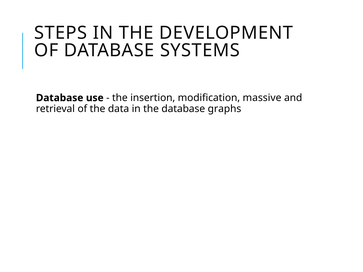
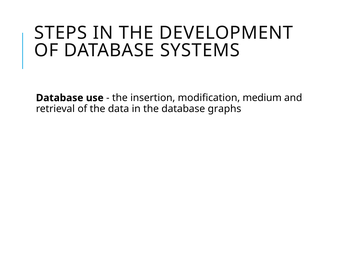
massive: massive -> medium (262, 98)
